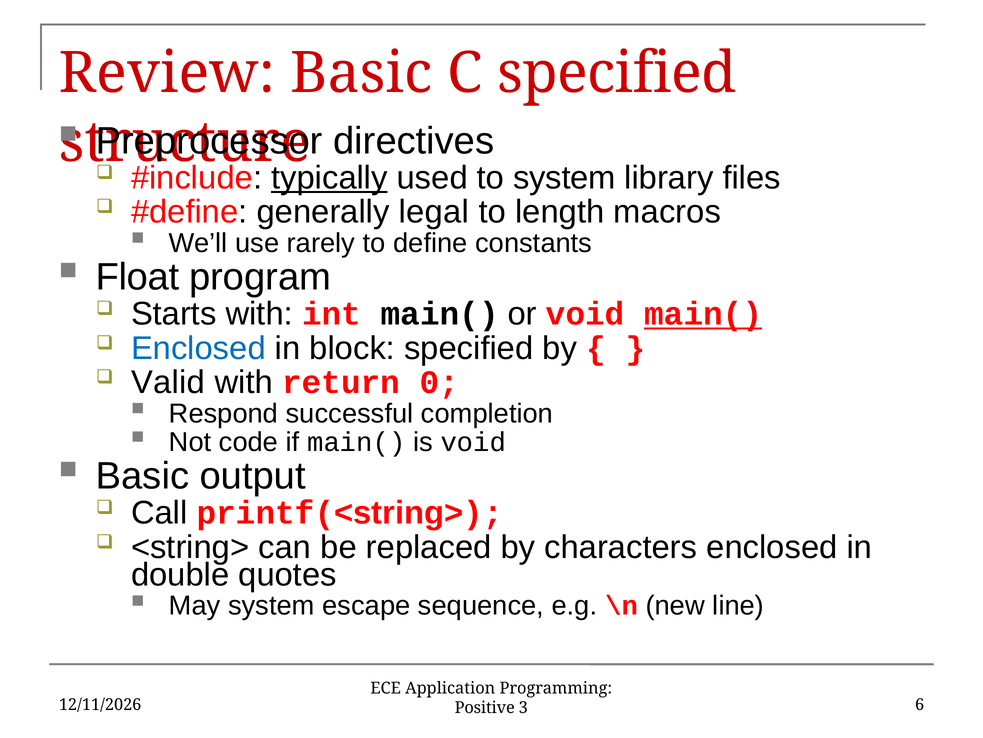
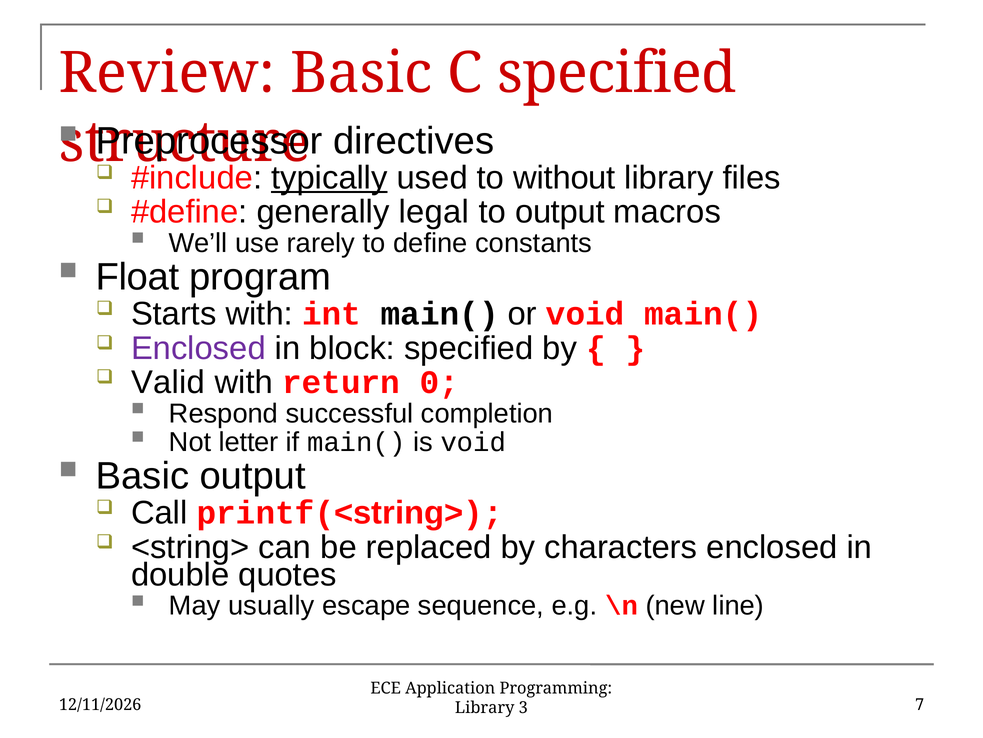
to system: system -> without (564, 178)
to length: length -> output (560, 212)
main( underline: present -> none (703, 314)
Enclosed colour: blue -> purple (198, 348)
code: code -> letter (249, 442)
May system: system -> usually (271, 605)
Positive: Positive -> Library (485, 707)
6: 6 -> 7 (920, 704)
